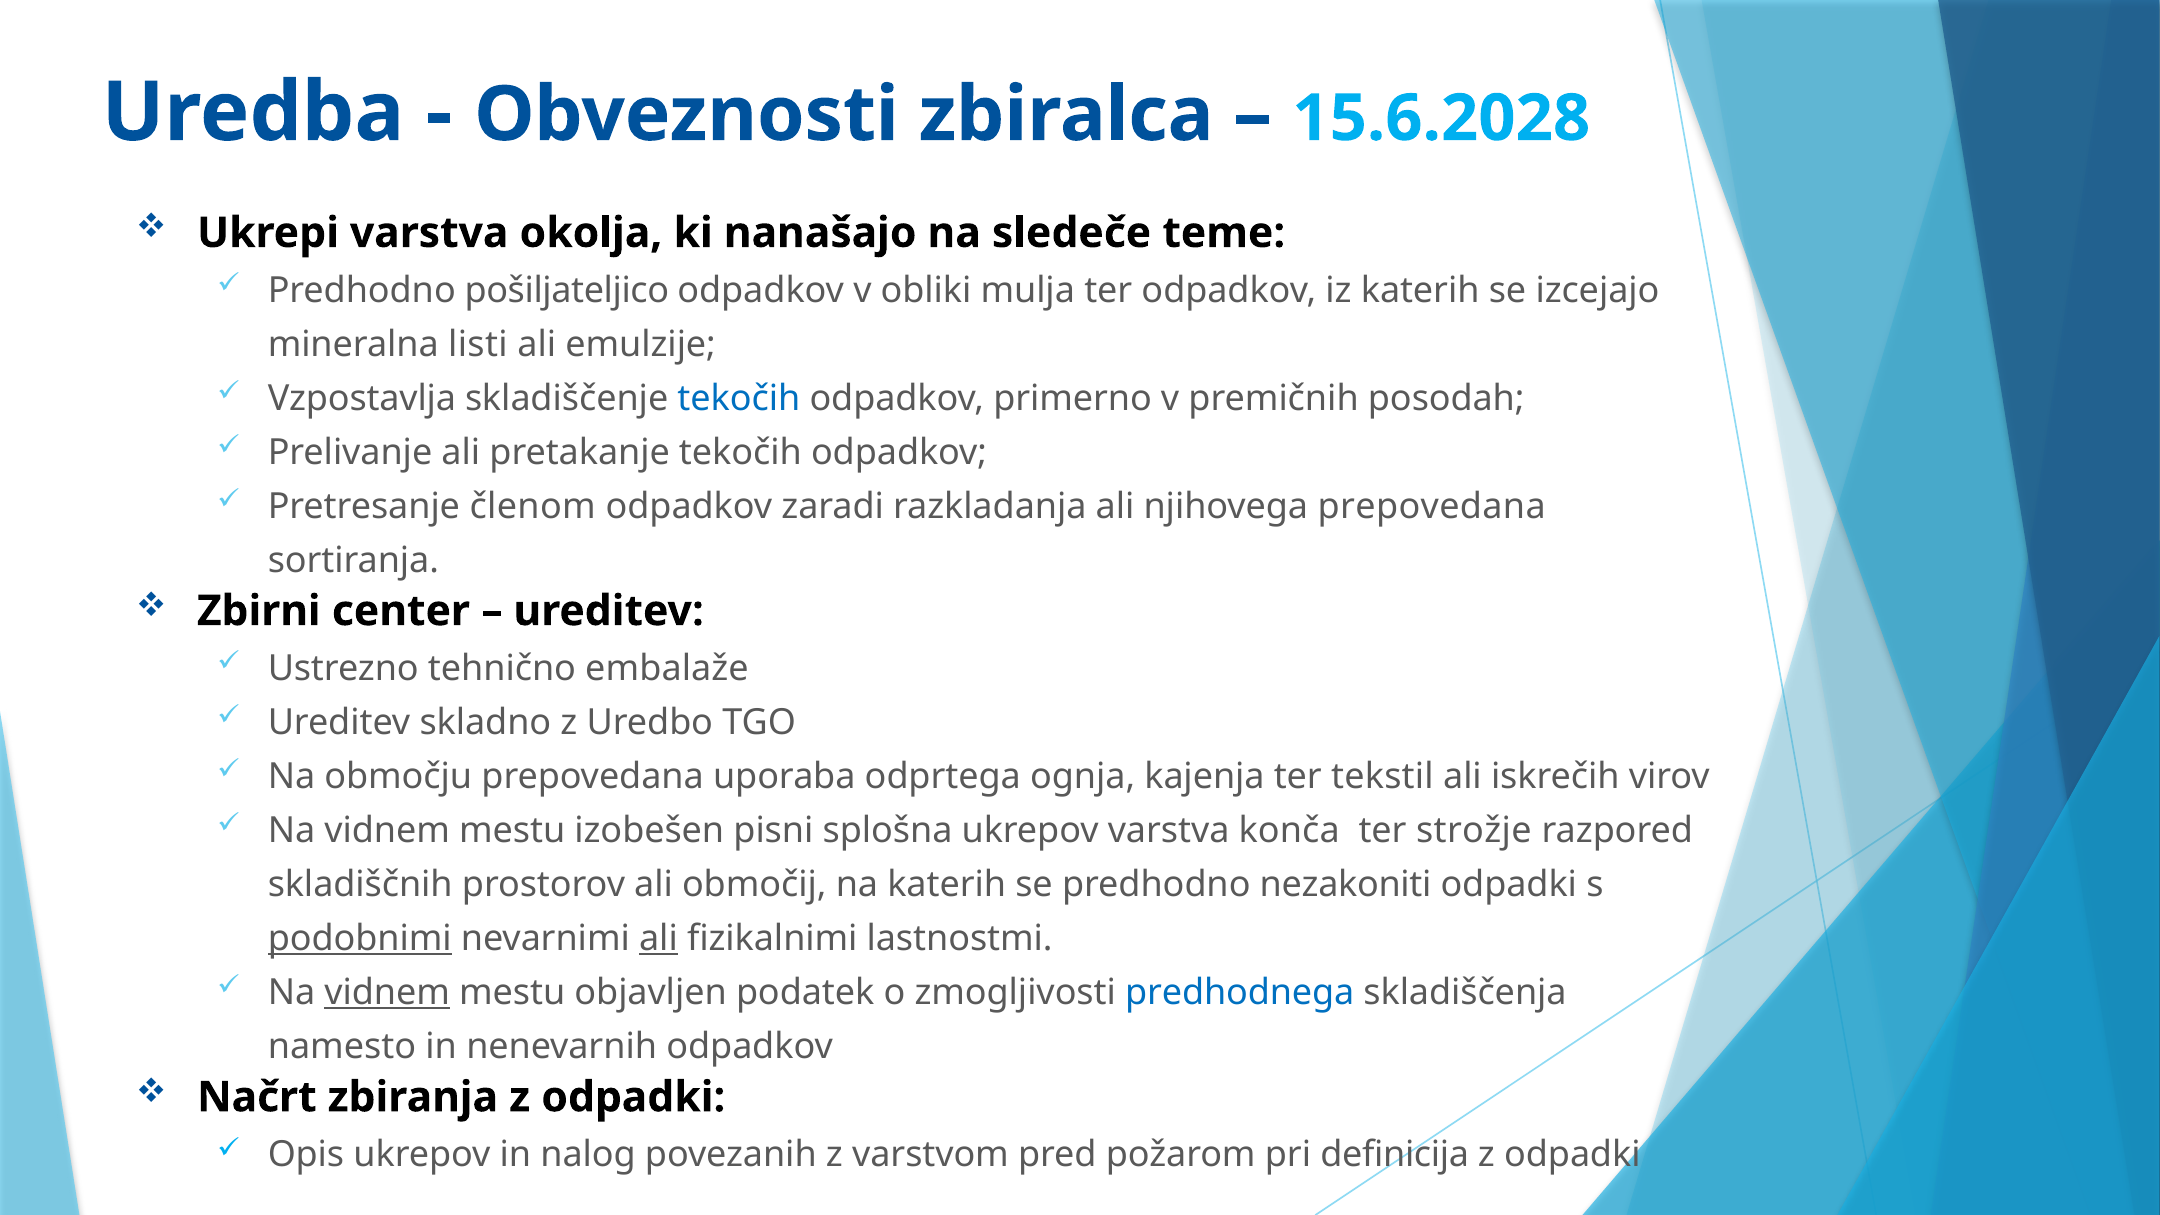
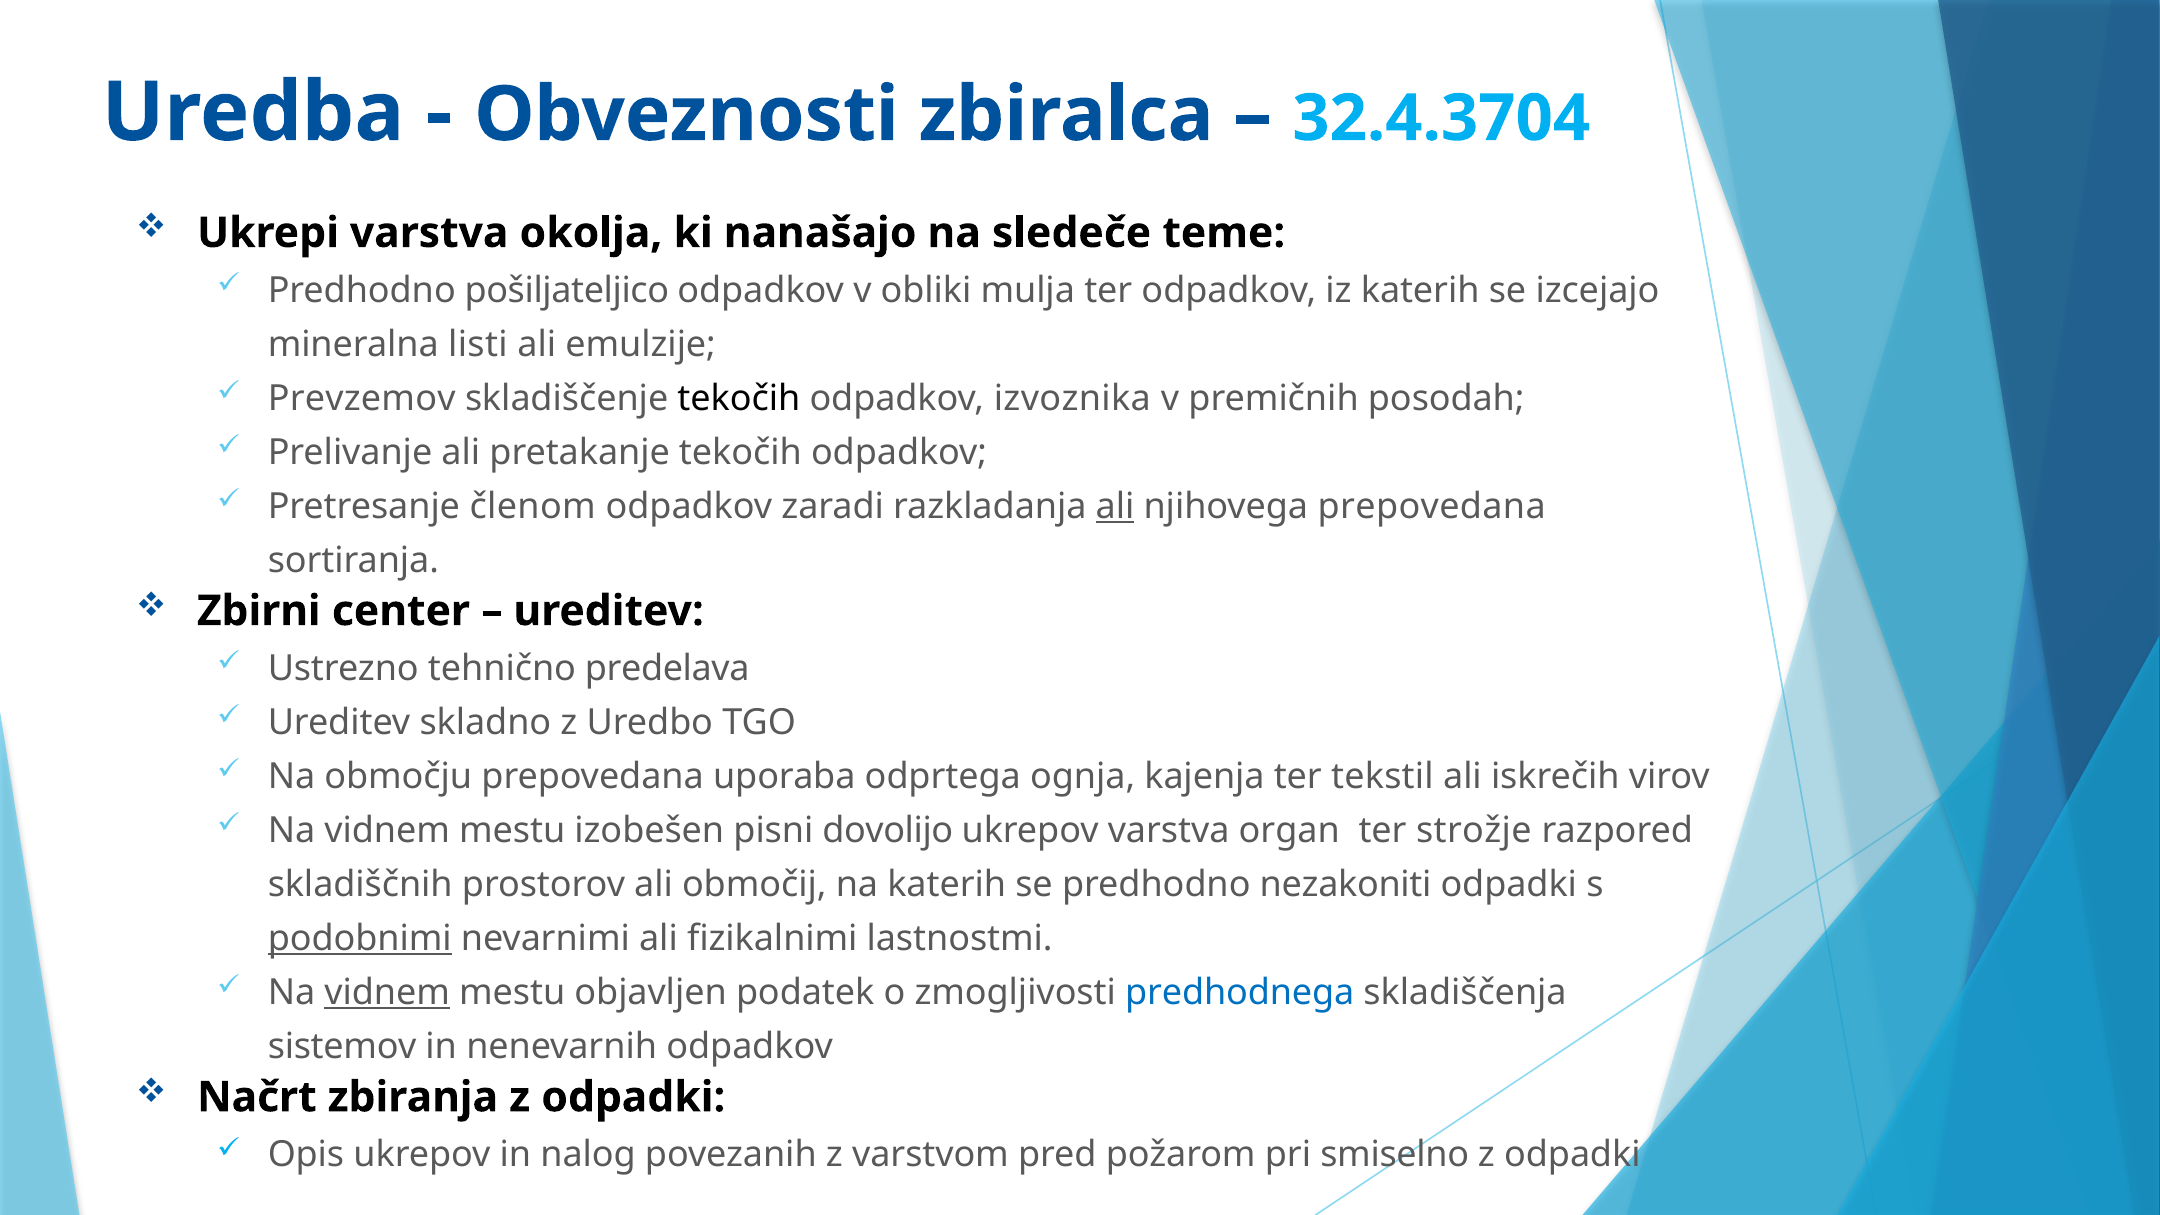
15.6.2028: 15.6.2028 -> 32.4.3704 (1441, 119)
Vzpostavlja: Vzpostavlja -> Prevzemov (362, 399)
tekočih colour: blue -> black (739, 399)
primerno: primerno -> izvoznika (1072, 399)
ali underline: none -> present (1115, 507)
embalaže: embalaže -> predelava (667, 669)
splošna: splošna -> dovolijo (888, 831)
konča: konča -> organ (1289, 831)
ali underline: present -> none (658, 939)
namesto: namesto -> sistemov (342, 1047)
definicija: definicija -> smiselno (1395, 1155)
